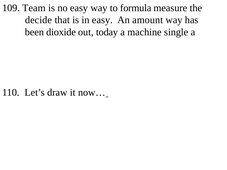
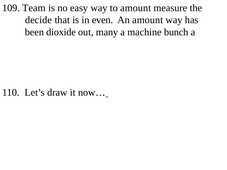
to formula: formula -> amount (136, 8)
in easy: easy -> even (102, 20)
today: today -> many (107, 32)
single: single -> bunch (176, 32)
